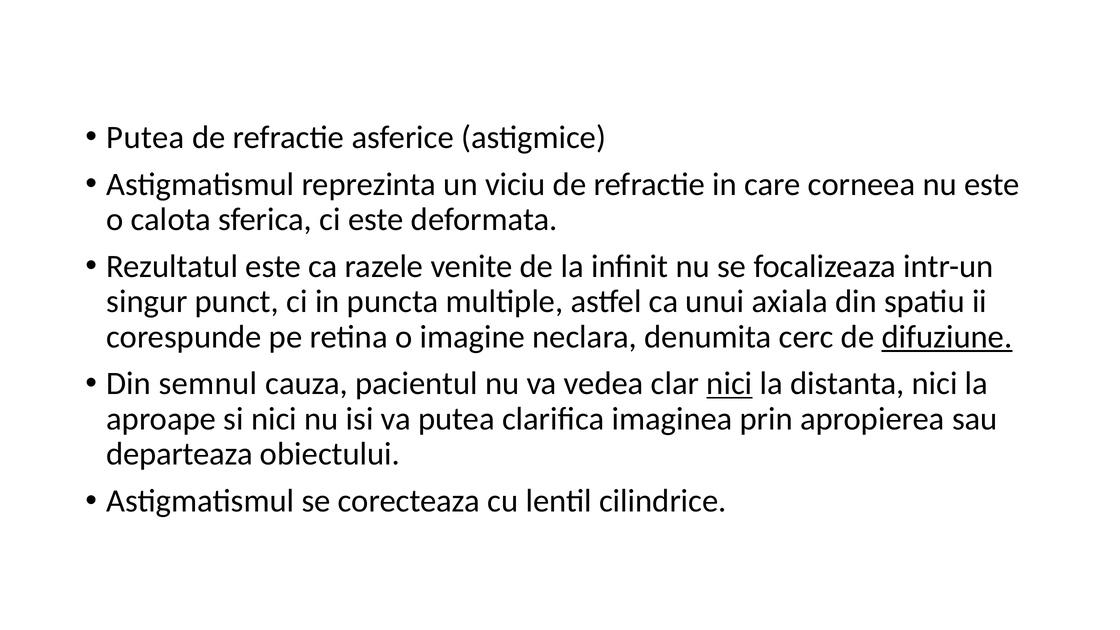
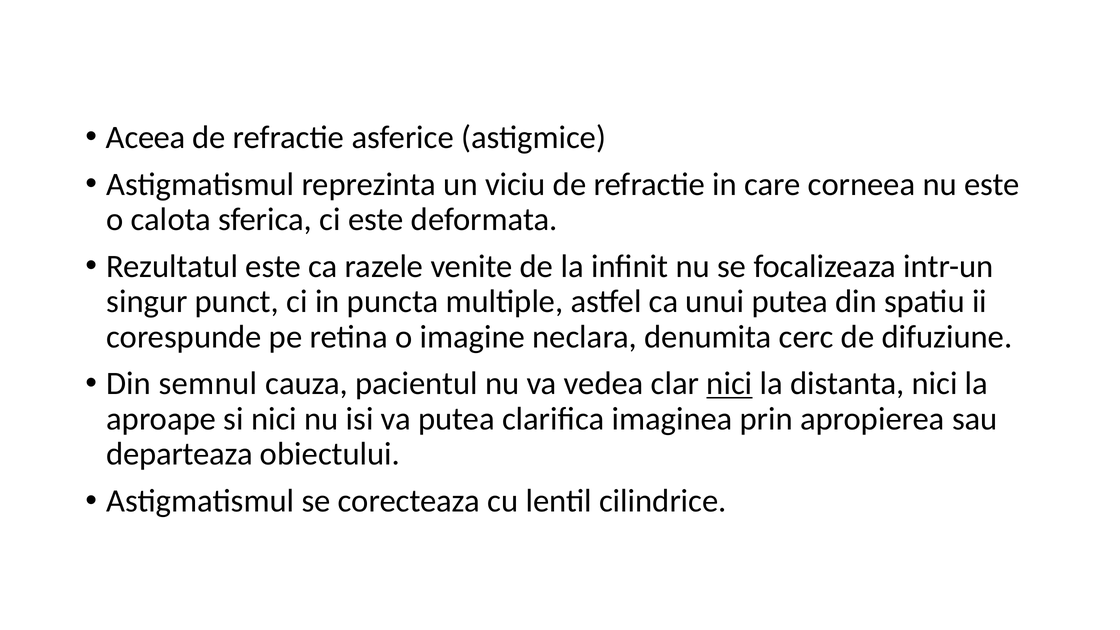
Putea: Putea -> Aceea (146, 137)
unui axiala: axiala -> putea (790, 302)
difuziune underline: present -> none (947, 337)
